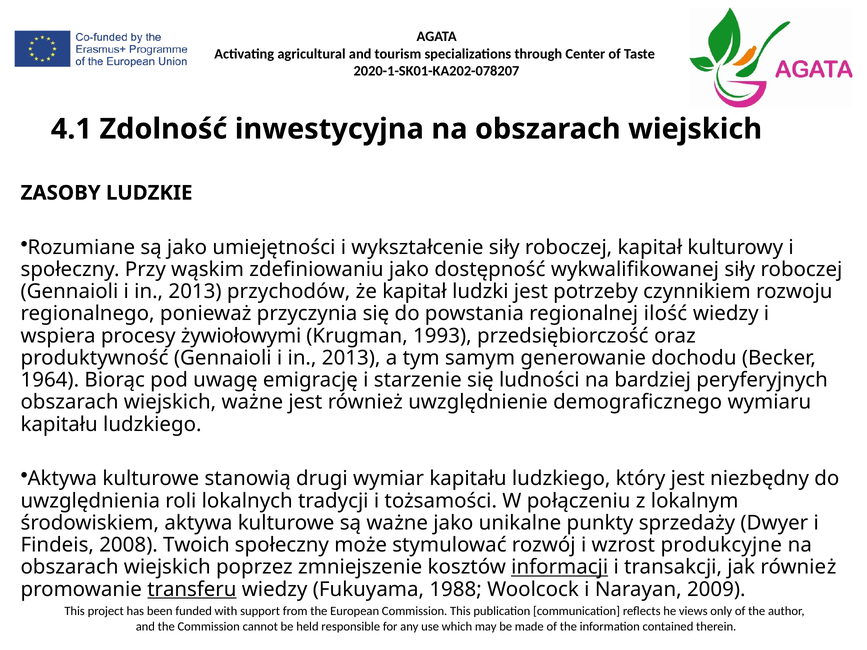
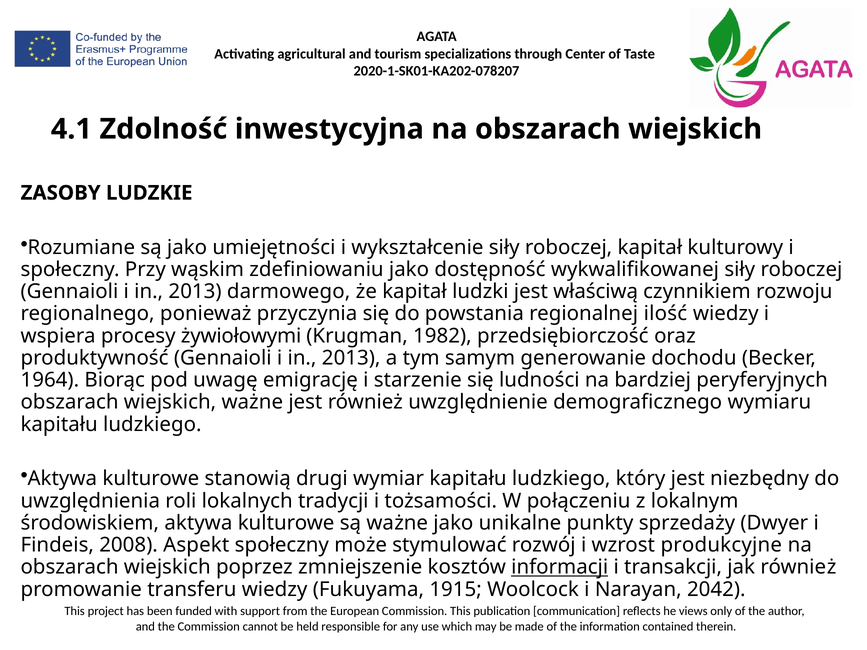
przychodów: przychodów -> darmowego (289, 292)
potrzeby: potrzeby -> właściwą (596, 292)
1993: 1993 -> 1982 (442, 336)
Twoich: Twoich -> Aspekt (196, 545)
transferu underline: present -> none (192, 589)
1988: 1988 -> 1915 (456, 589)
2009: 2009 -> 2042 (716, 589)
